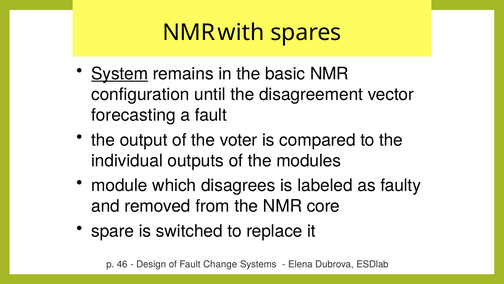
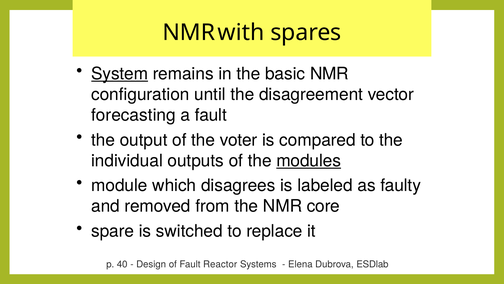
modules underline: none -> present (309, 160)
46: 46 -> 40 (122, 264)
Change: Change -> Reactor (220, 264)
